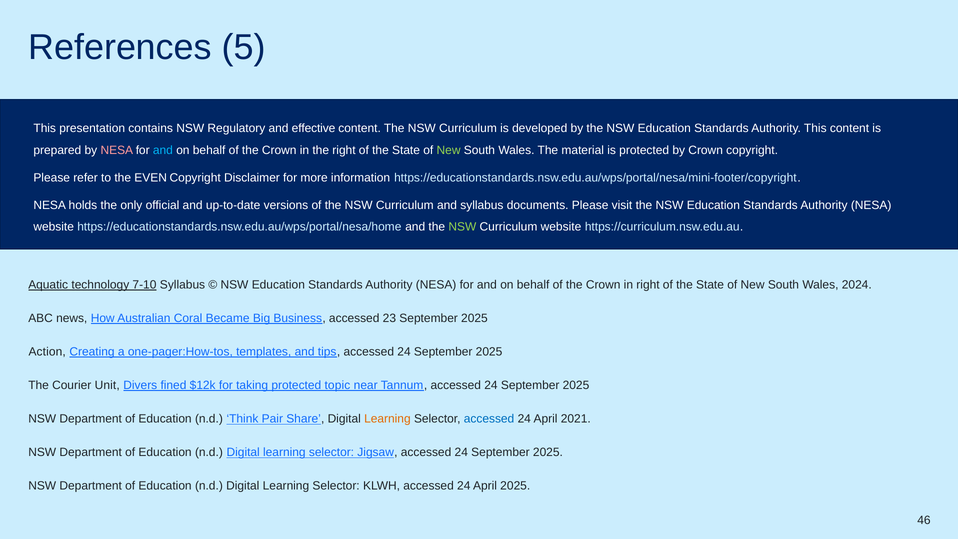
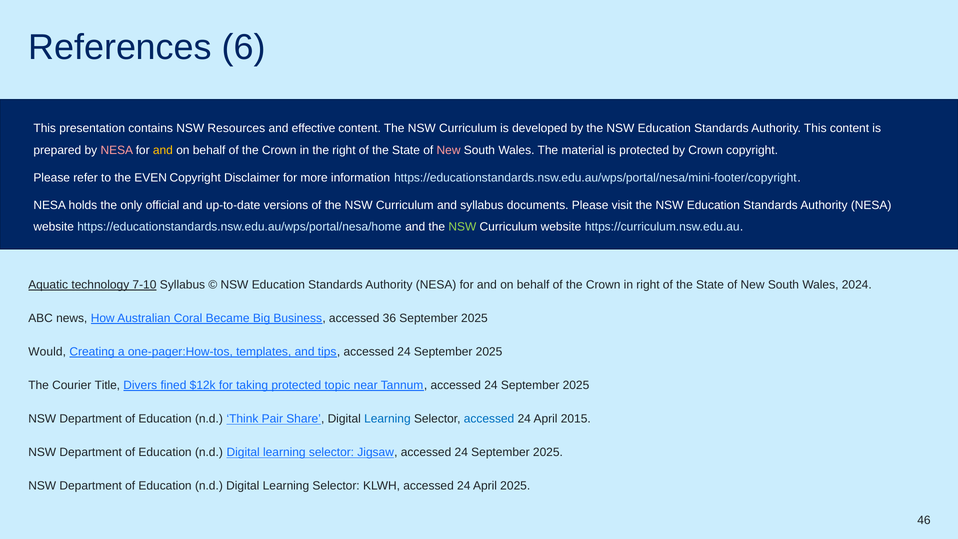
5: 5 -> 6 (244, 47)
Regulatory: Regulatory -> Resources (236, 128)
and colour: light blue -> yellow (163, 150)
New colour: light green -> pink (449, 150)
23: 23 -> 36 (389, 318)
Action: Action -> Would (47, 352)
Unit: Unit -> Title (107, 385)
Learning colour: orange -> blue (387, 419)
2021: 2021 -> 2015 (576, 419)
